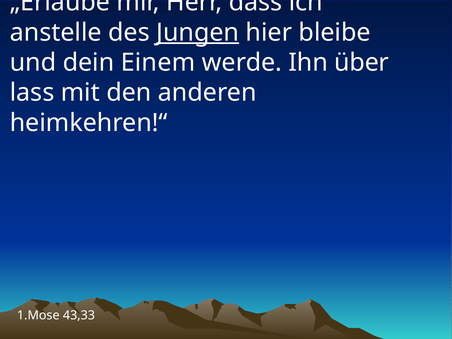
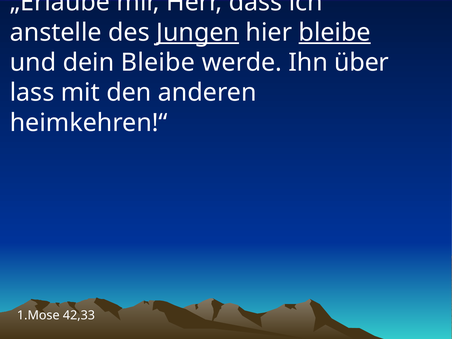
bleibe underline: none -> present (335, 32)
dein Einem: Einem -> Bleibe (158, 63)
43,33: 43,33 -> 42,33 (79, 315)
